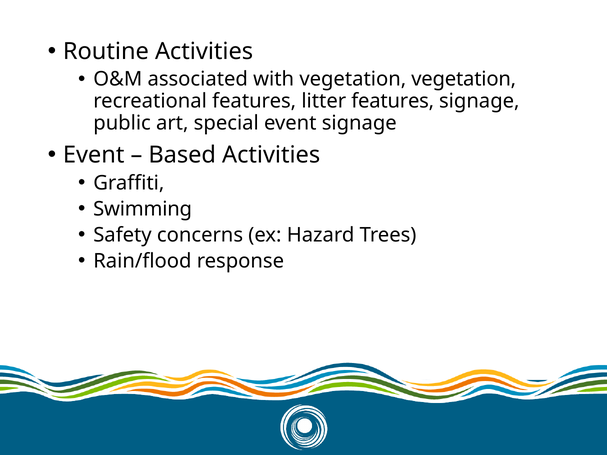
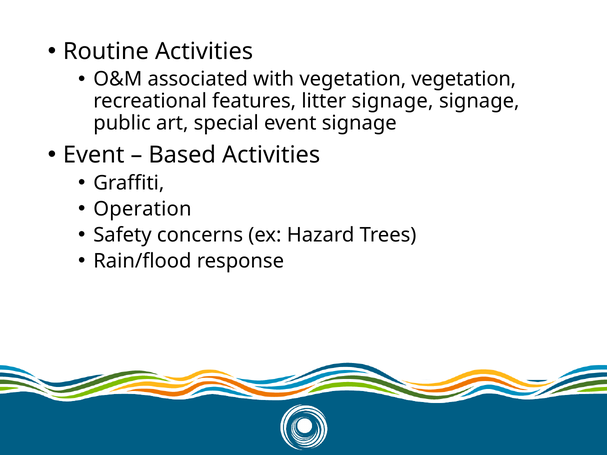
litter features: features -> signage (393, 101)
Swimming: Swimming -> Operation (142, 209)
